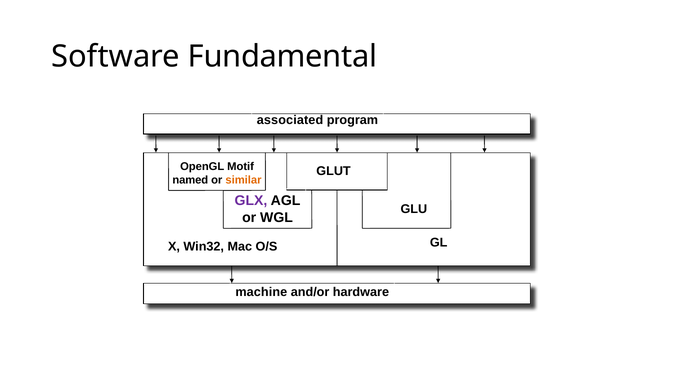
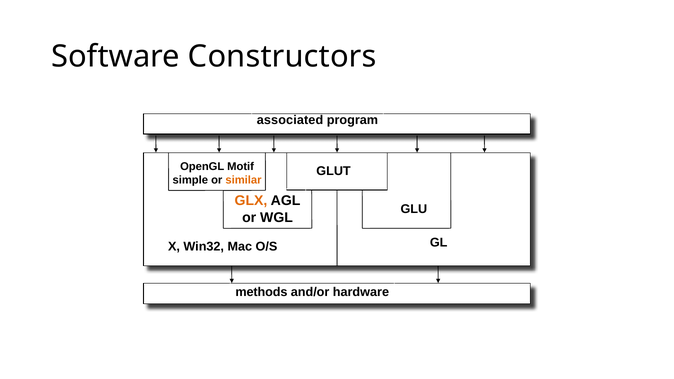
Fundamental: Fundamental -> Constructors (282, 57)
named: named -> simple (190, 180)
GLX colour: purple -> orange (251, 201)
machine: machine -> methods (261, 292)
